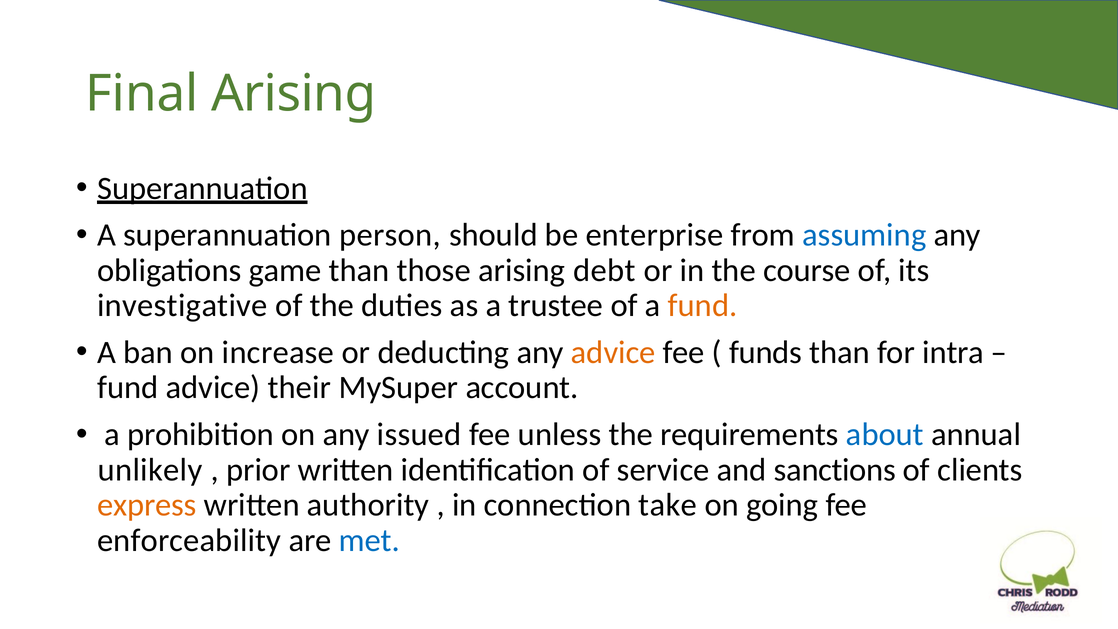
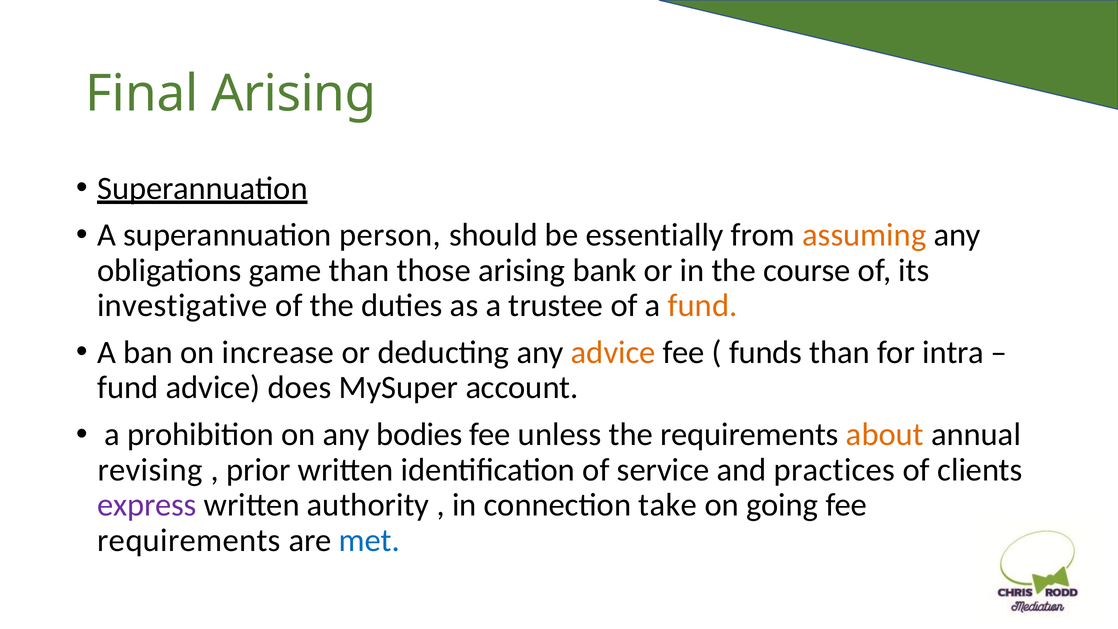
enterprise: enterprise -> essentially (655, 235)
assuming colour: blue -> orange (864, 235)
debt: debt -> bank (605, 270)
their: their -> does (299, 388)
issued: issued -> bodies (419, 434)
about colour: blue -> orange (885, 434)
unlikely: unlikely -> revising (150, 470)
sanctions: sanctions -> practices (835, 470)
express colour: orange -> purple (147, 505)
enforceability: enforceability -> requirements (189, 540)
